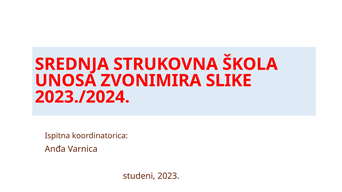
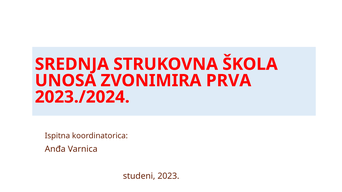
SLIKE: SLIKE -> PRVA (229, 81)
